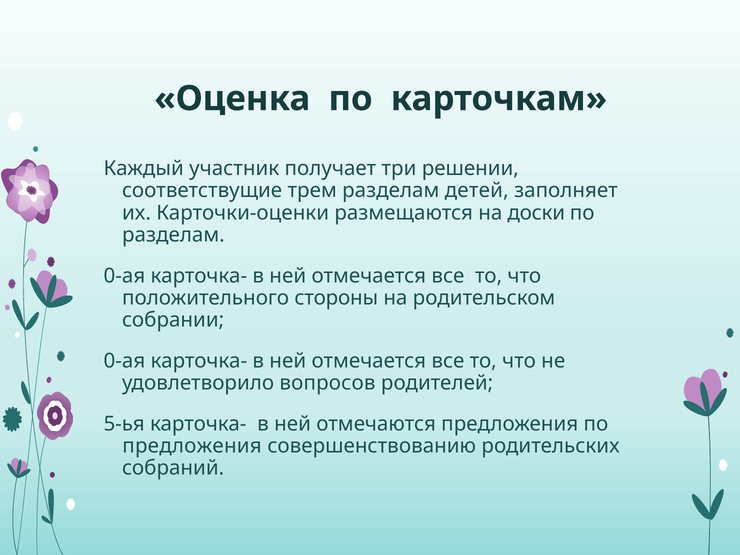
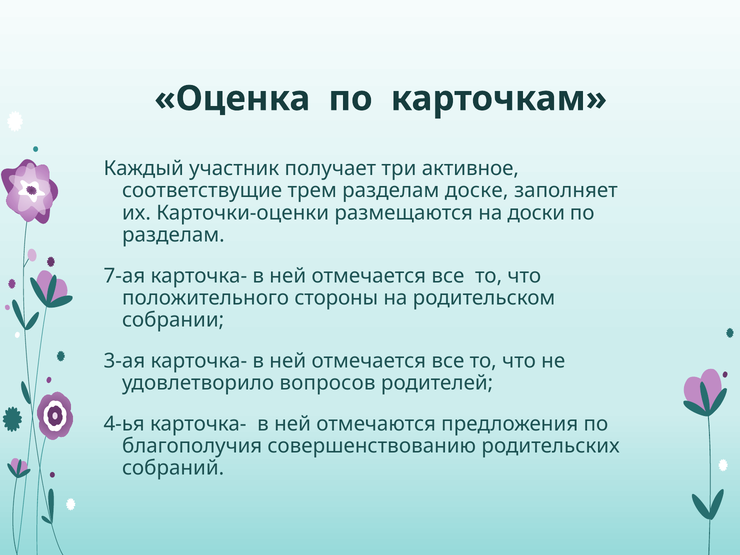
решении: решении -> активное (470, 169)
детей: детей -> доске (477, 191)
0-ая: 0-ая -> 7-ая (124, 276)
0-ая: 0-ая -> 3-ая (124, 361)
5-ья: 5-ья -> 4-ья (124, 424)
предложения: предложения -> благополучия (192, 446)
